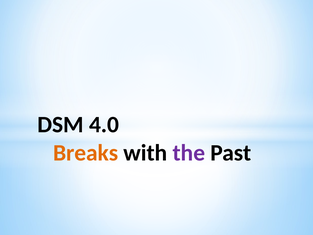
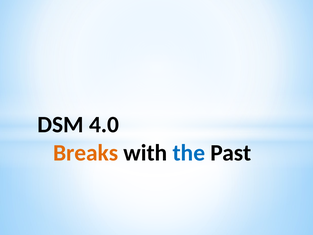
the colour: purple -> blue (189, 153)
